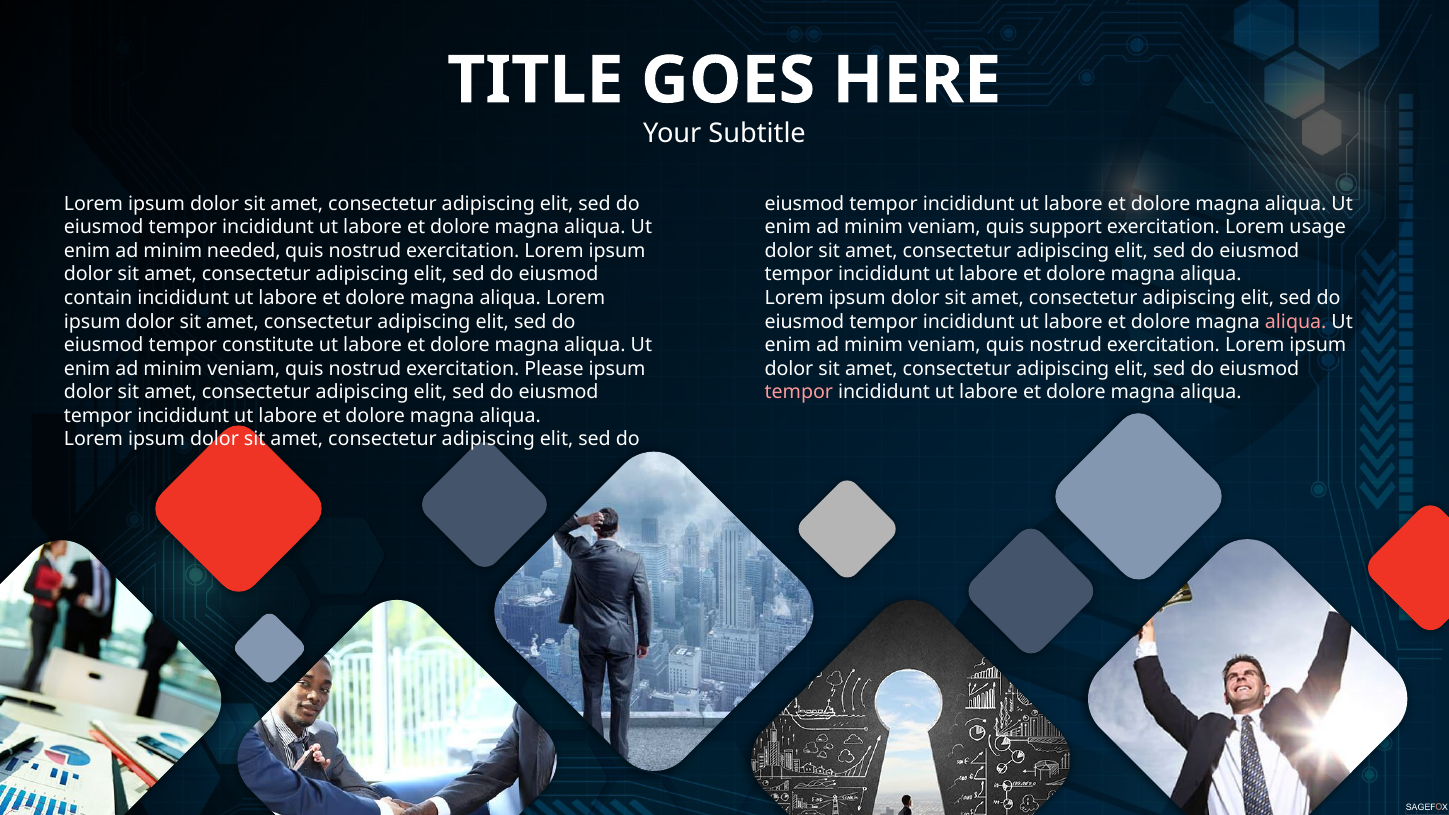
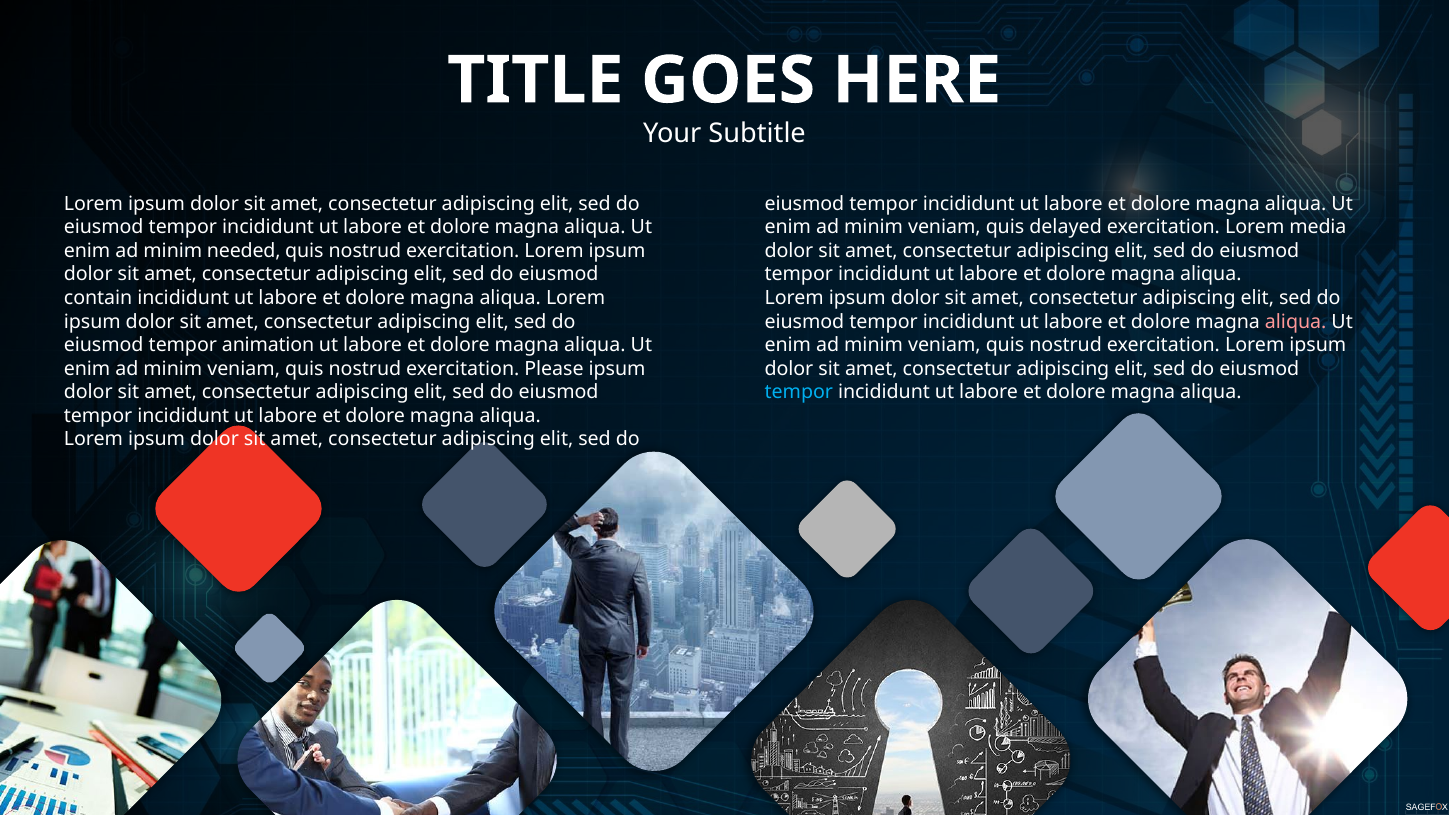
support: support -> delayed (1066, 227)
usage: usage -> media (1318, 227)
constitute: constitute -> animation (268, 345)
tempor colour: pink -> light blue (799, 392)
